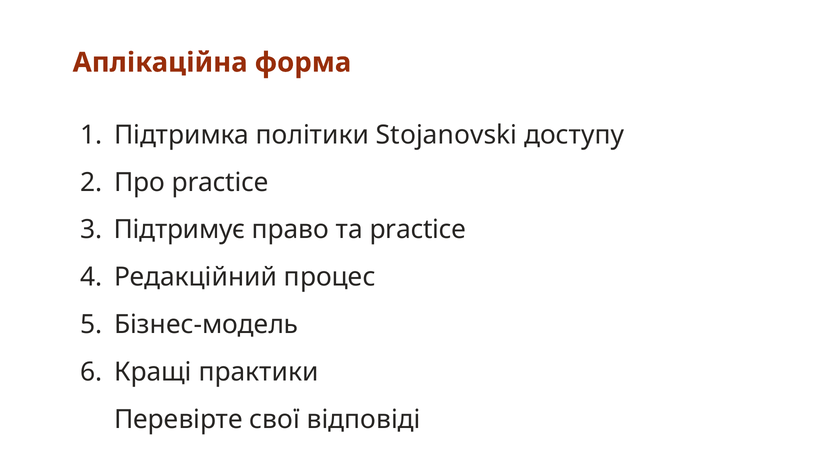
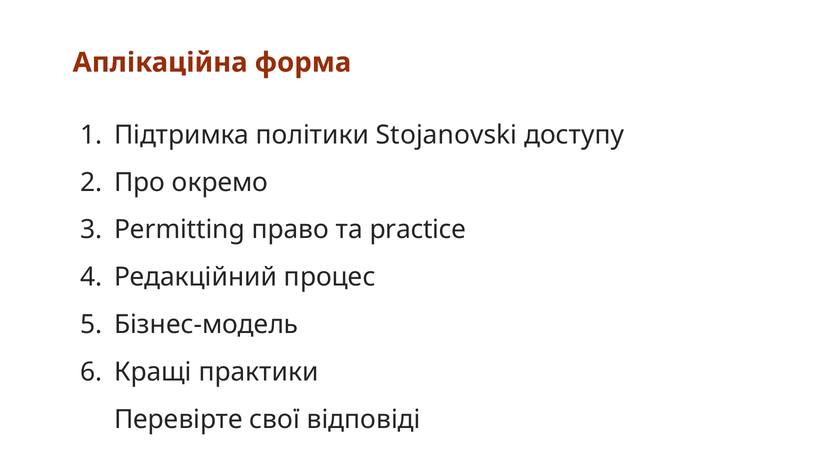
Про practice: practice -> окремо (220, 182)
Підтримує: Підтримує -> Permitting (179, 230)
